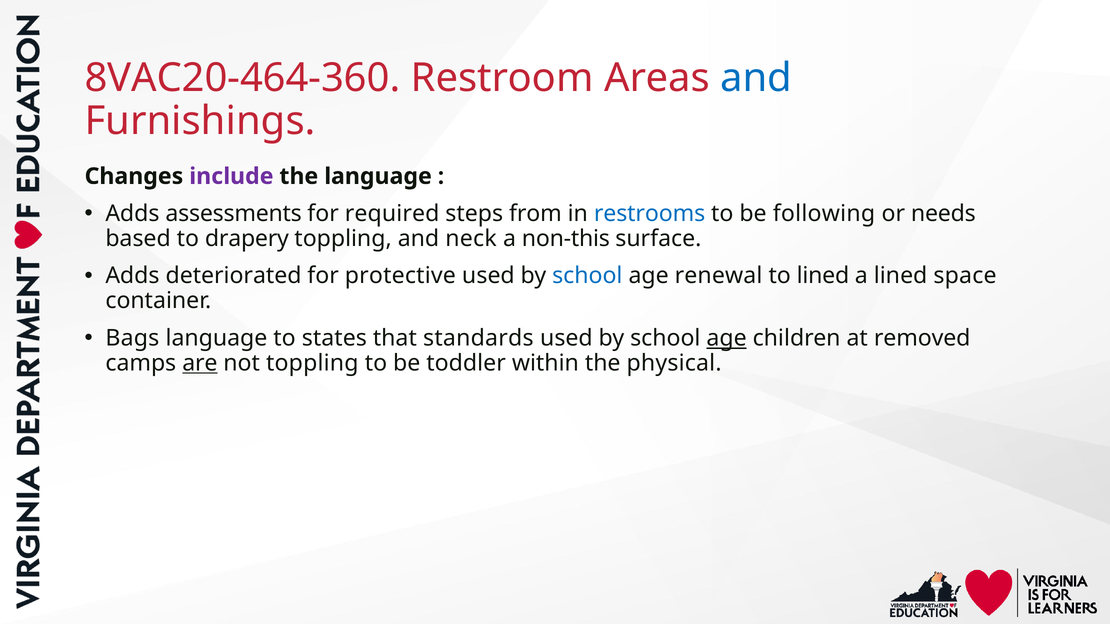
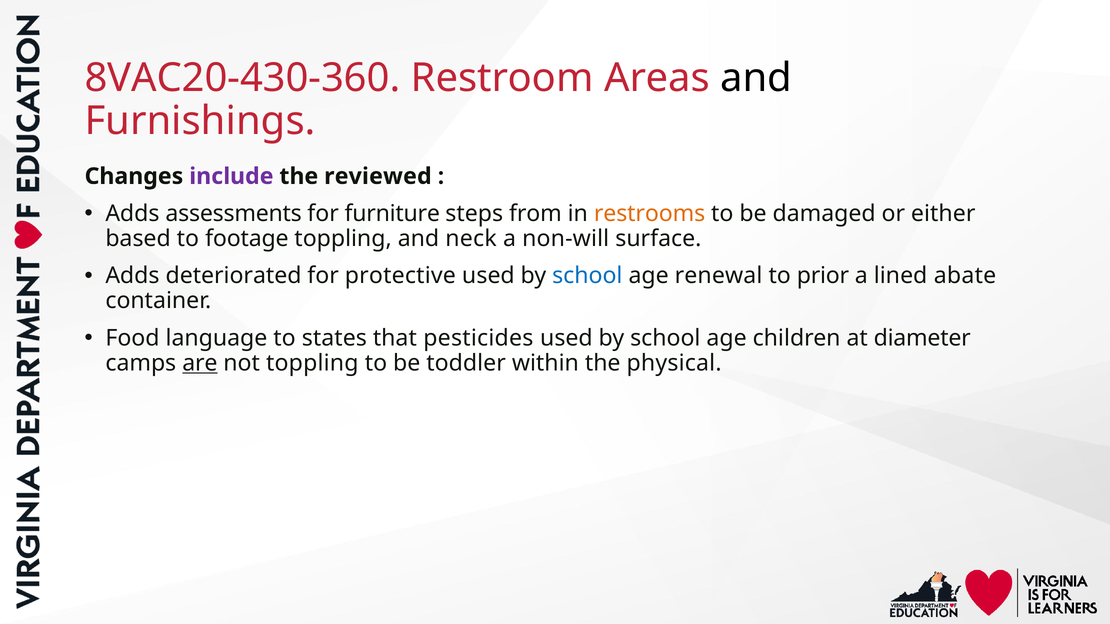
8VAC20-464-360: 8VAC20-464-360 -> 8VAC20-430-360 (242, 78)
and colour: blue -> black (756, 78)
the language: language -> reviewed (378, 176)
required: required -> furniture (392, 214)
restrooms colour: blue -> orange (650, 214)
following: following -> damaged (824, 214)
needs: needs -> either (943, 214)
drapery: drapery -> footage (247, 239)
non-this: non-this -> non-will (566, 239)
to lined: lined -> prior (823, 276)
space: space -> abate (965, 276)
Bags: Bags -> Food (132, 338)
standards: standards -> pesticides (478, 338)
age underline: present -> none (727, 338)
removed: removed -> diameter (922, 338)
